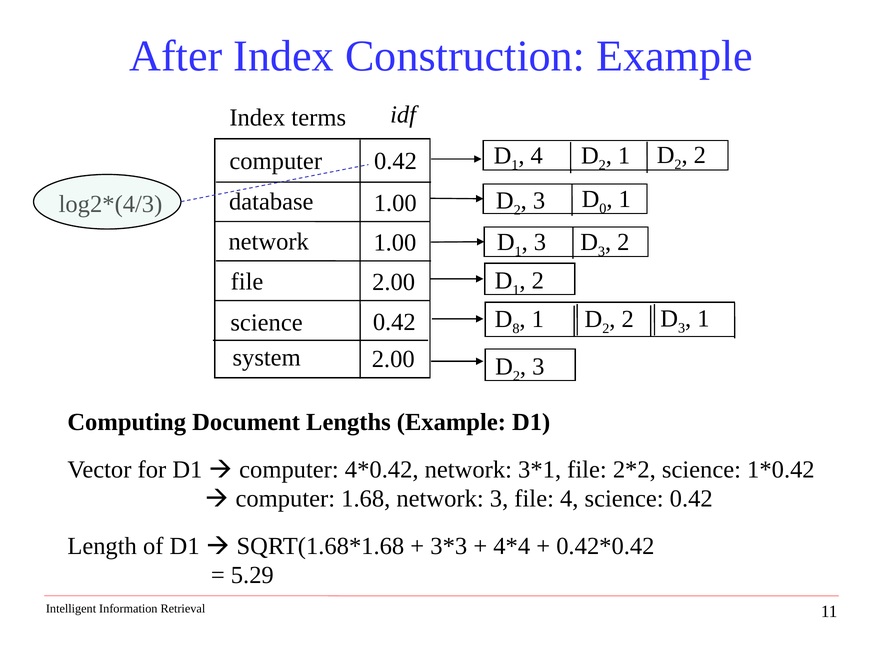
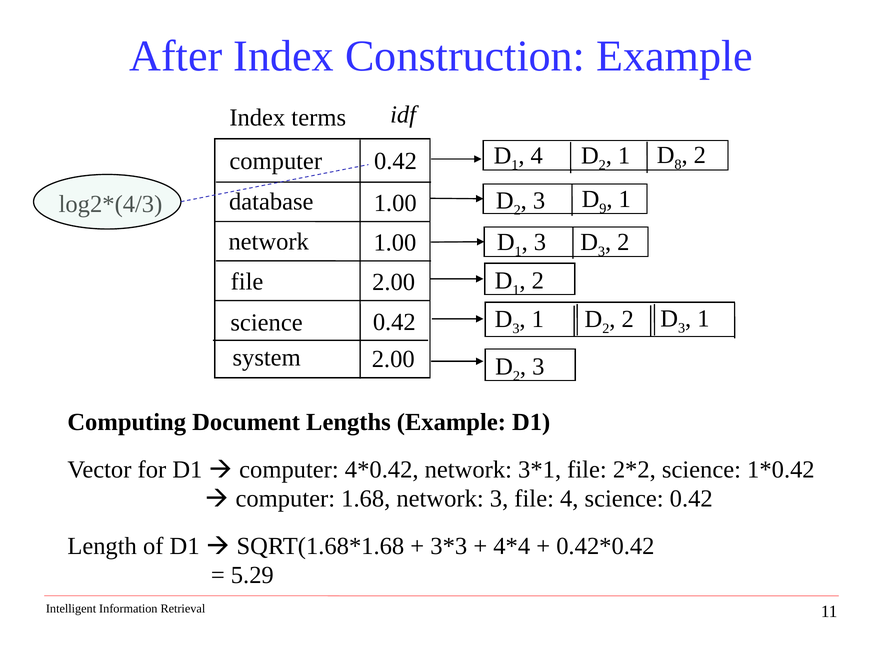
2: 2 -> 8 (678, 165)
0: 0 -> 9 (603, 209)
8: 8 -> 3 (516, 329)
